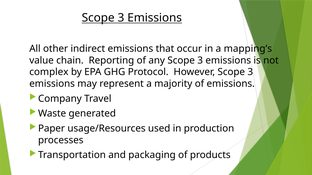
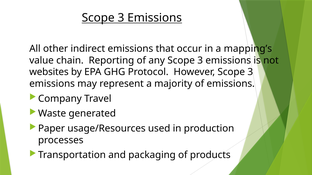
complex: complex -> websites (49, 72)
